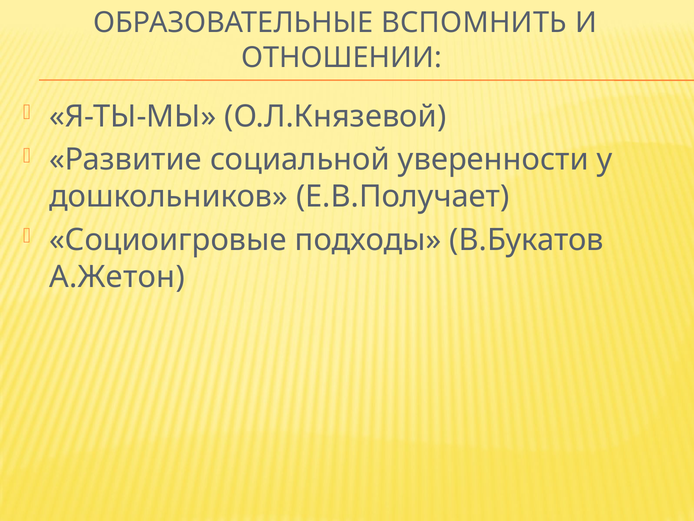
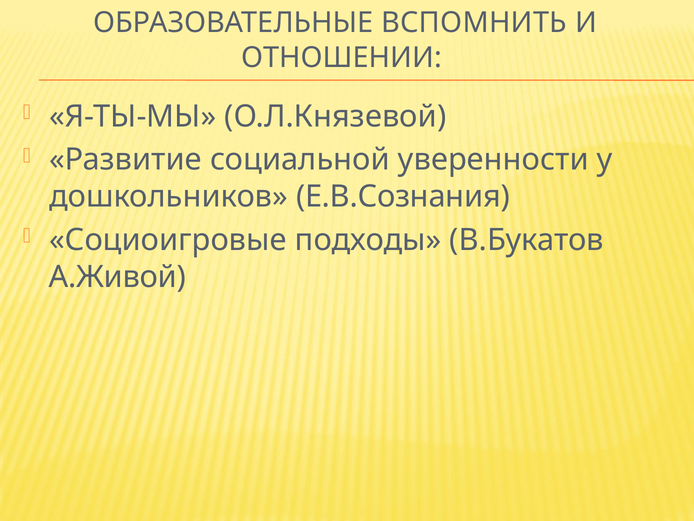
Е.В.Получает: Е.В.Получает -> Е.В.Сознания (403, 196)
А.Жетон: А.Жетон -> А.Живой (117, 277)
